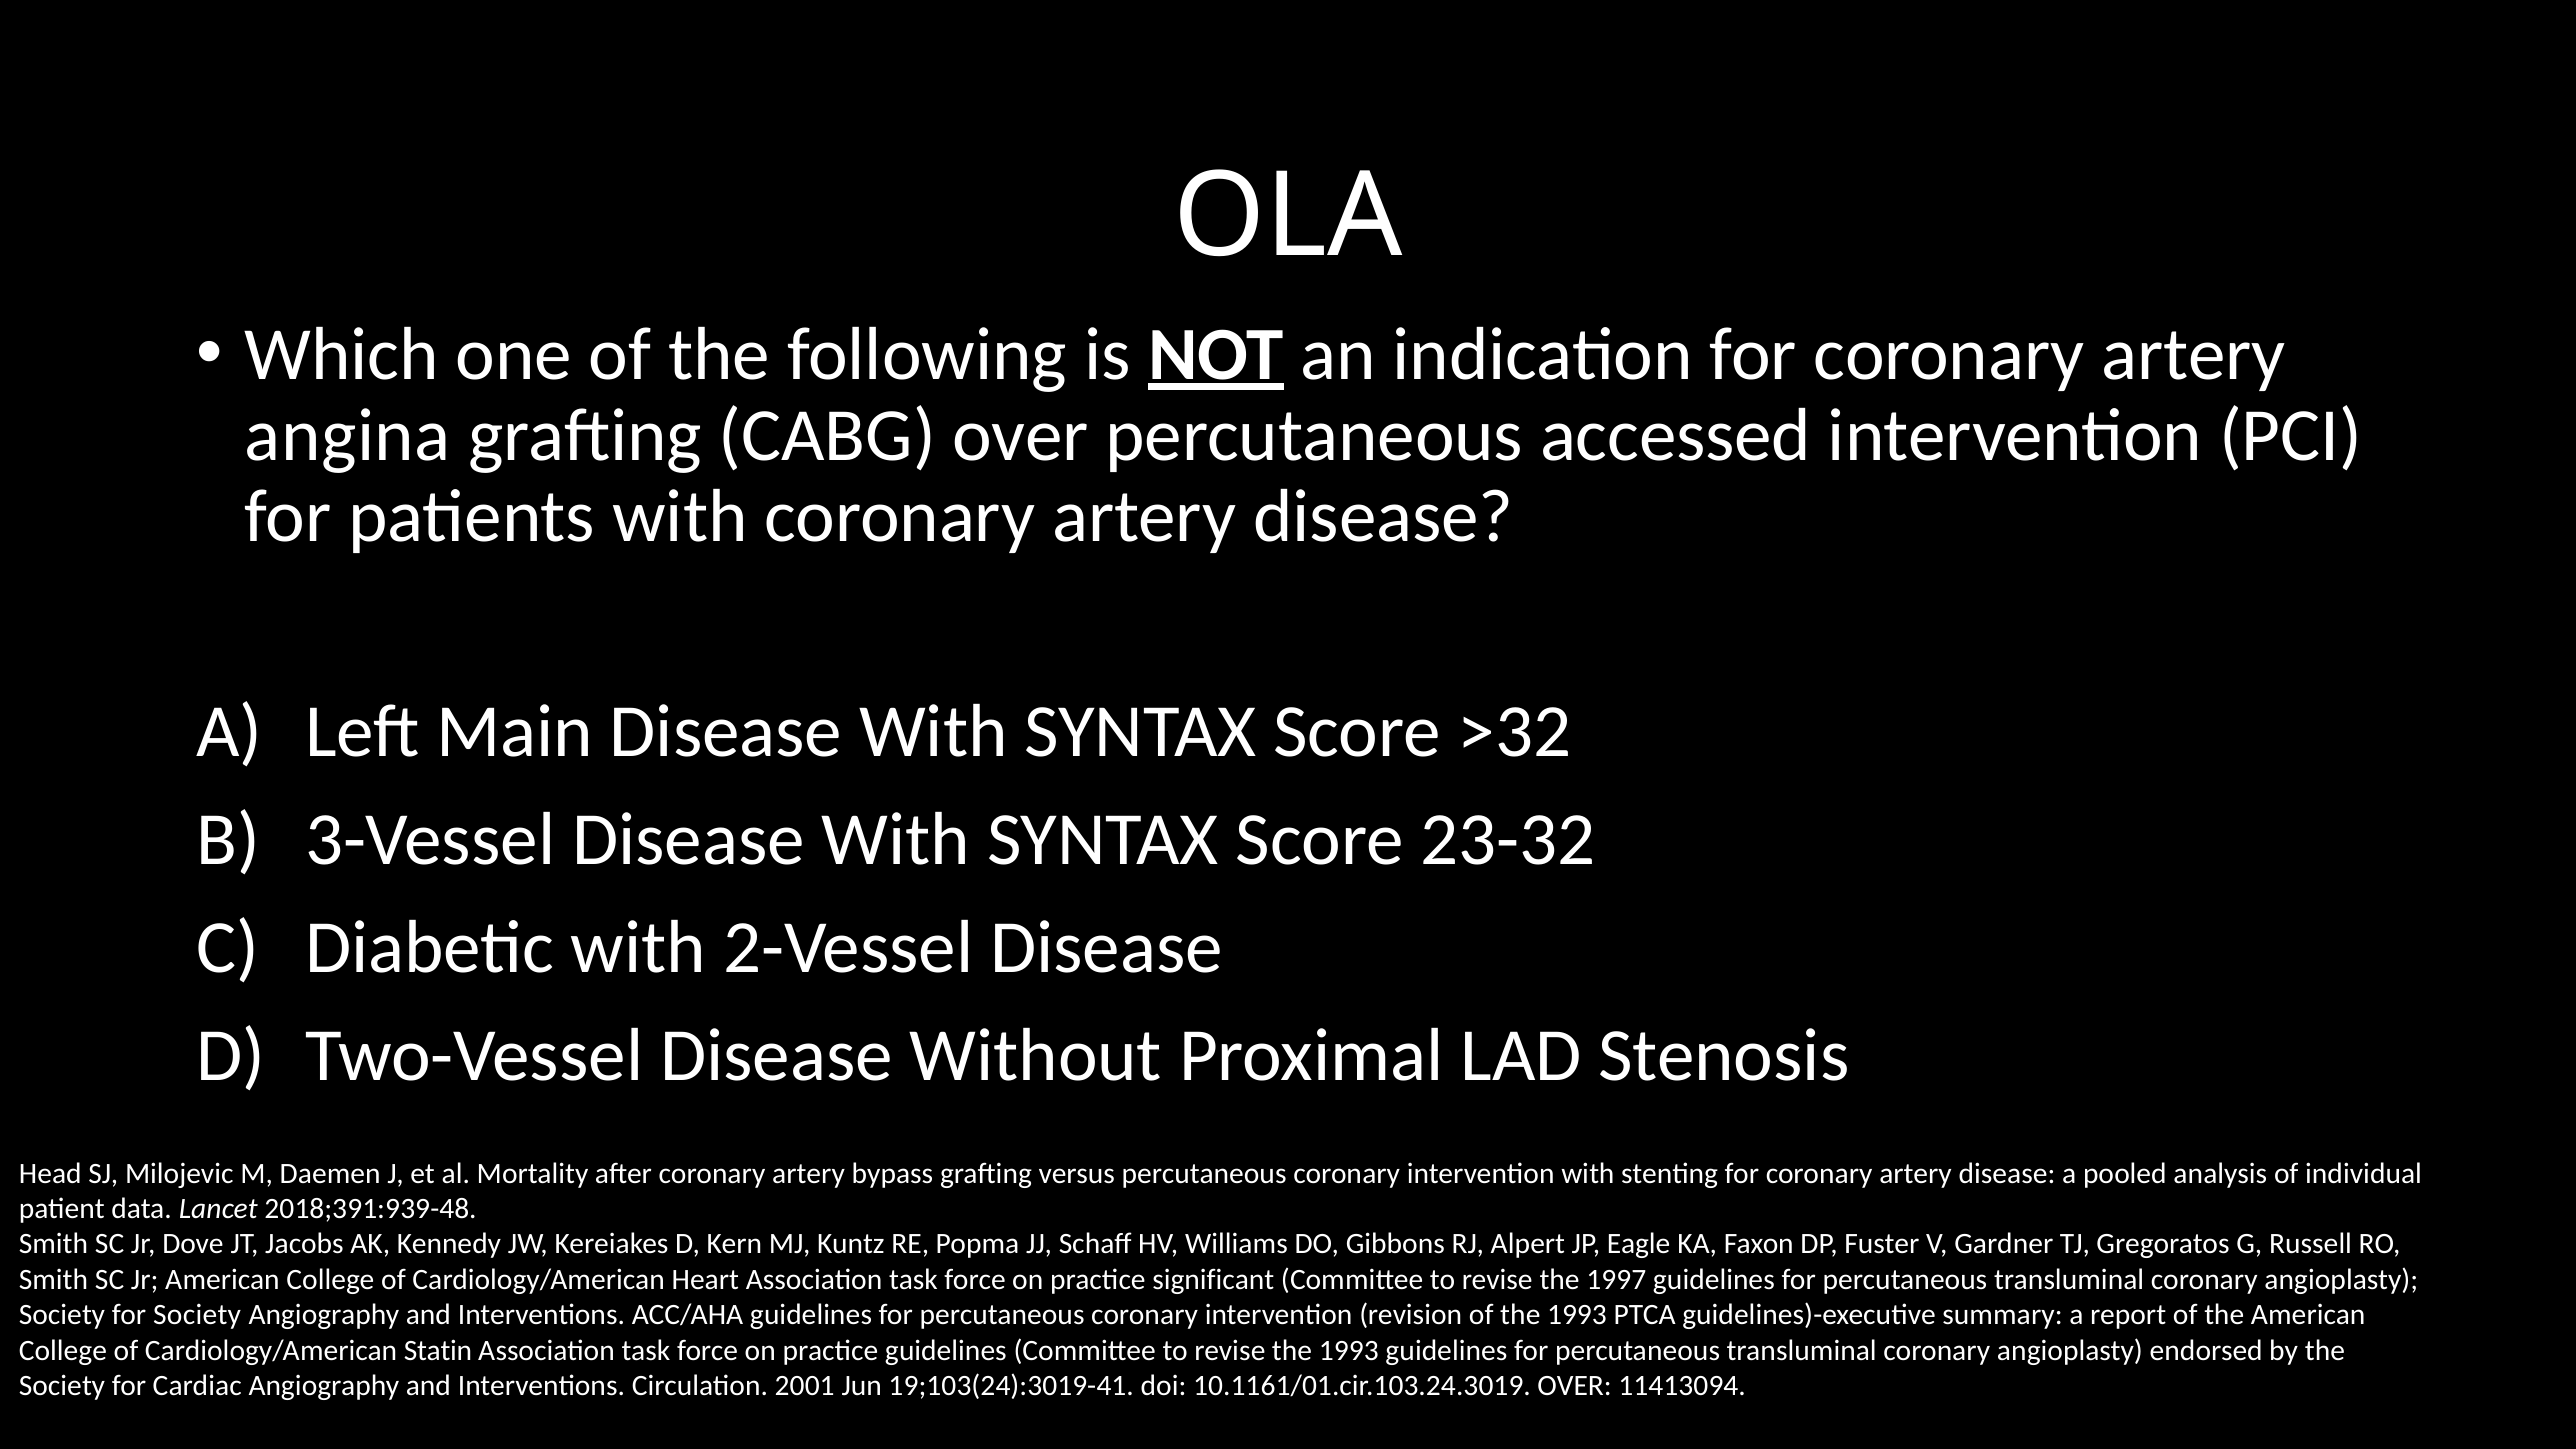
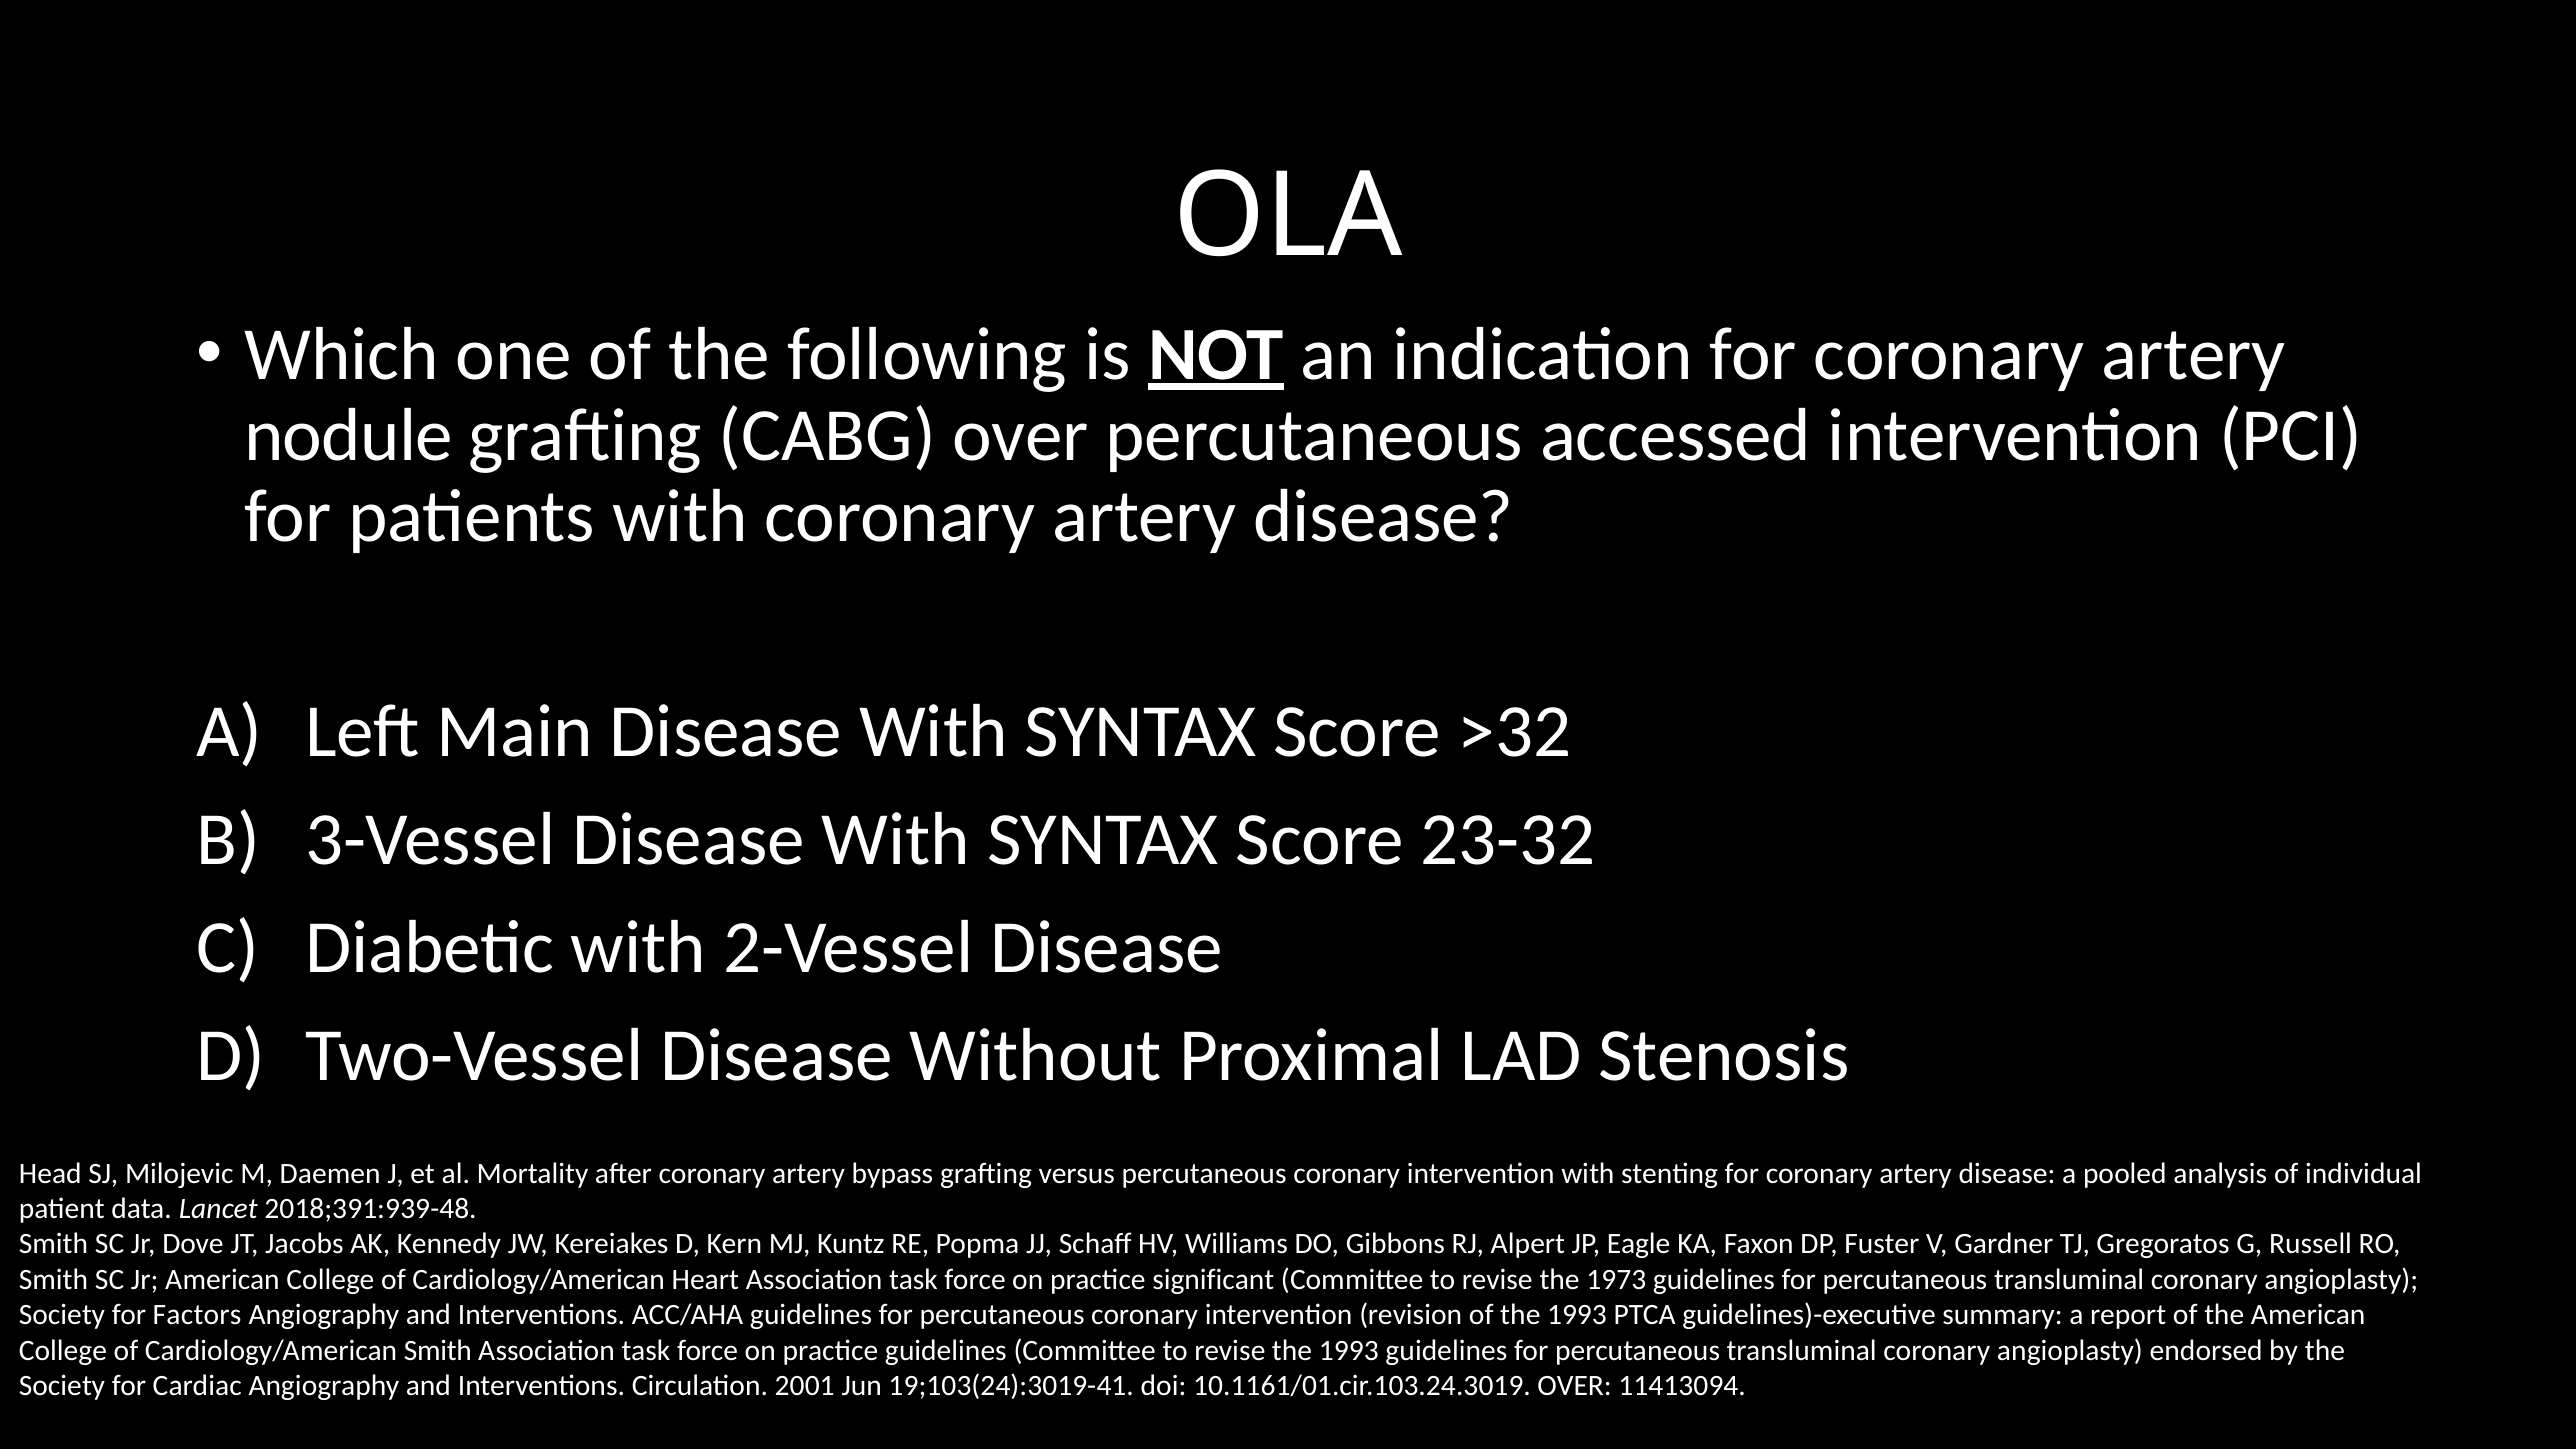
angina: angina -> nodule (348, 436)
1997: 1997 -> 1973 (1616, 1280)
for Society: Society -> Factors (197, 1315)
Cardiology/American Statin: Statin -> Smith (438, 1351)
